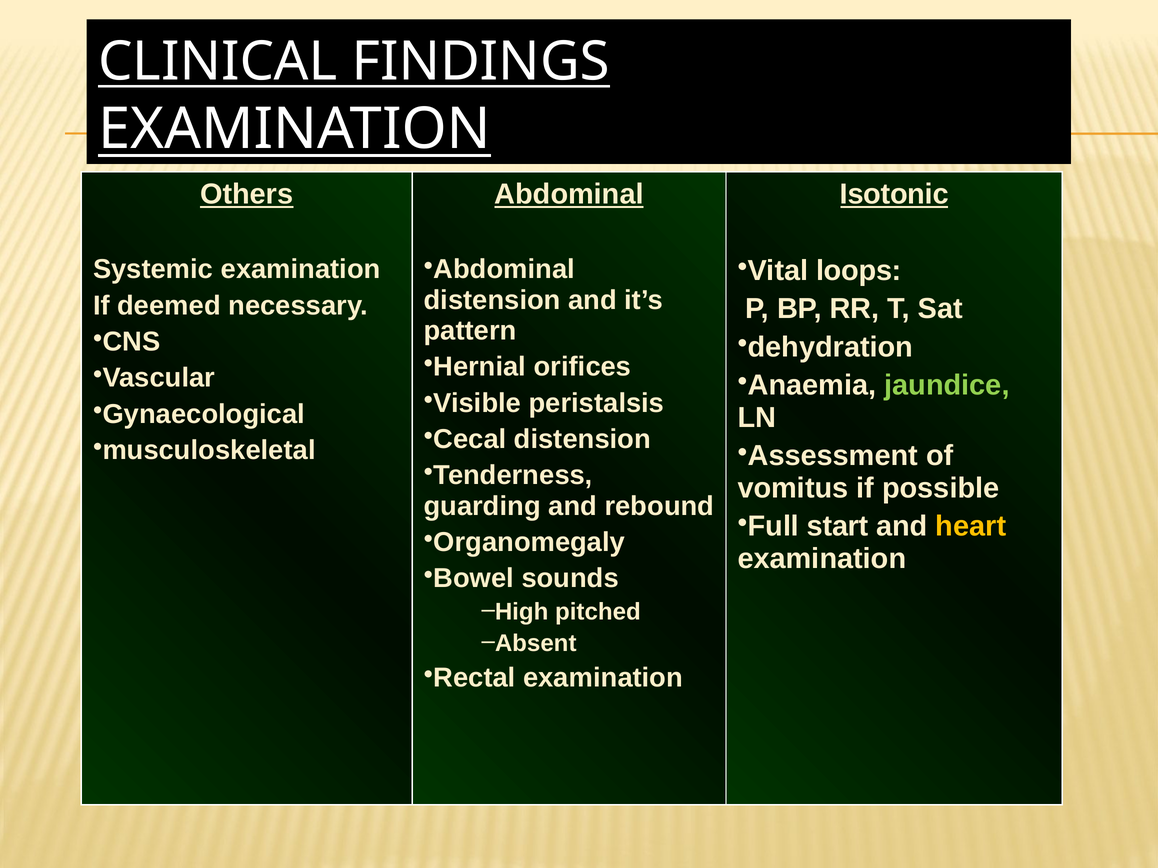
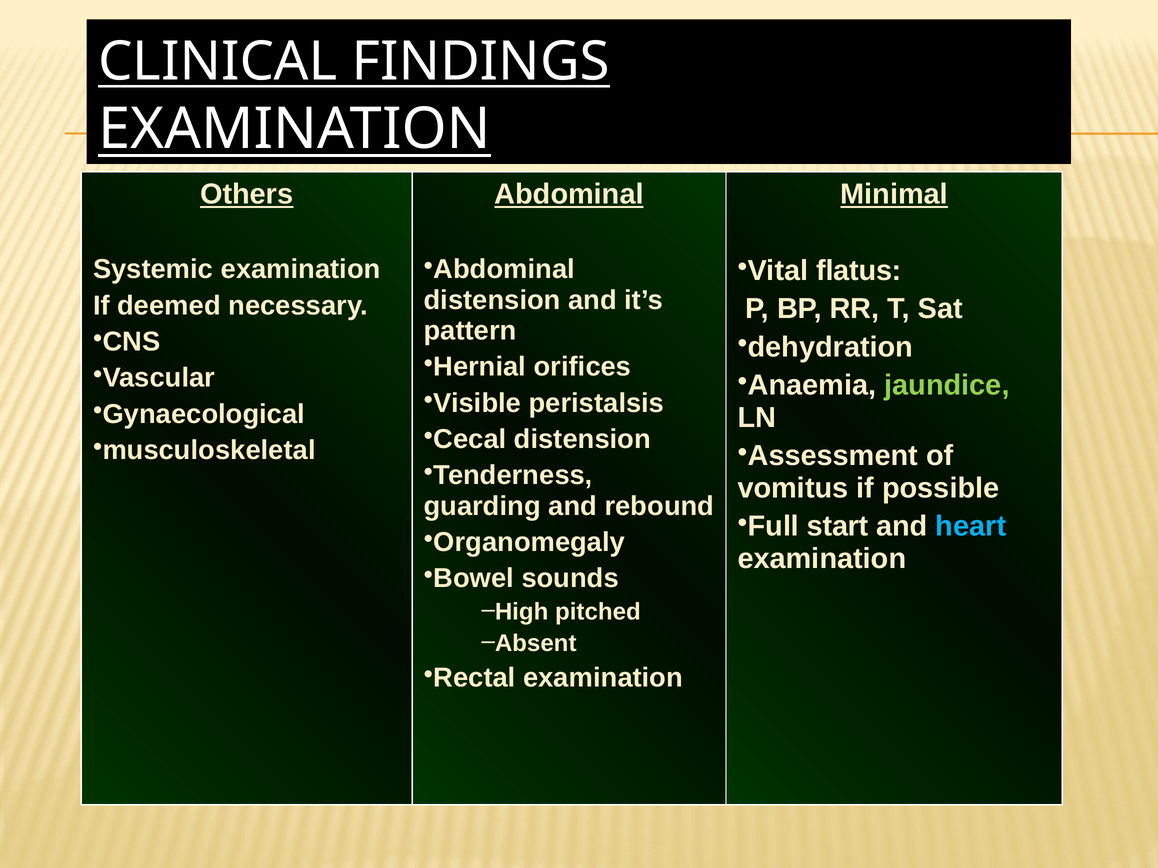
Isotonic: Isotonic -> Minimal (894, 194)
loops: loops -> flatus (859, 271)
heart colour: yellow -> light blue (971, 527)
